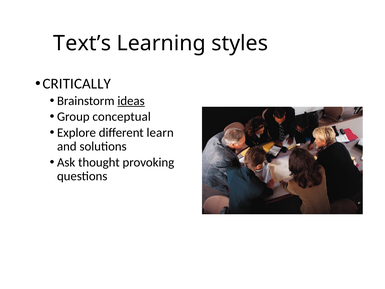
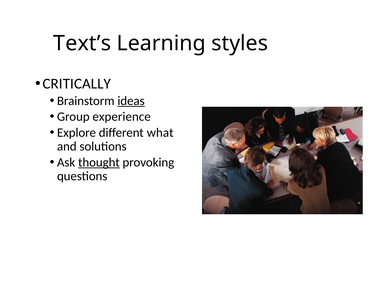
conceptual: conceptual -> experience (122, 117)
learn: learn -> what (160, 132)
thought underline: none -> present (99, 162)
